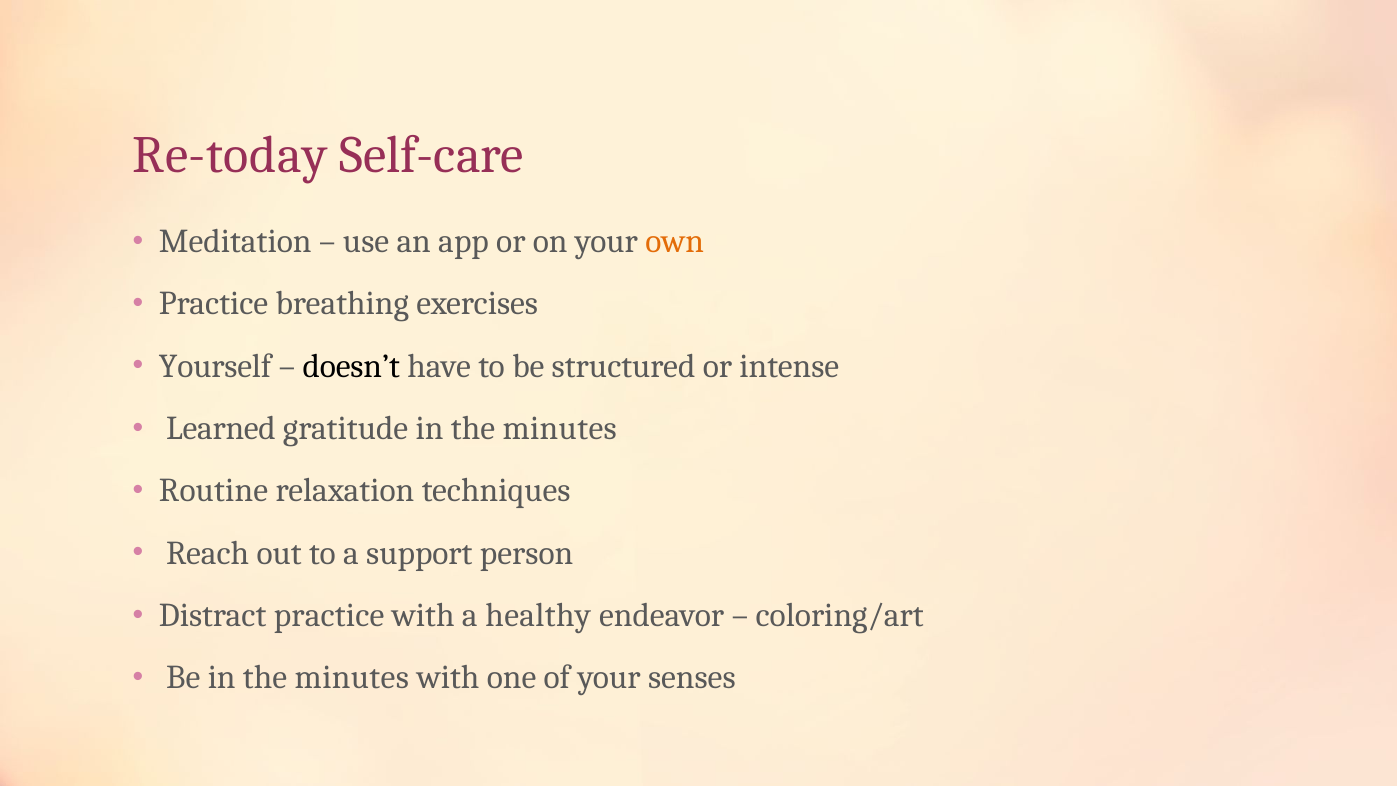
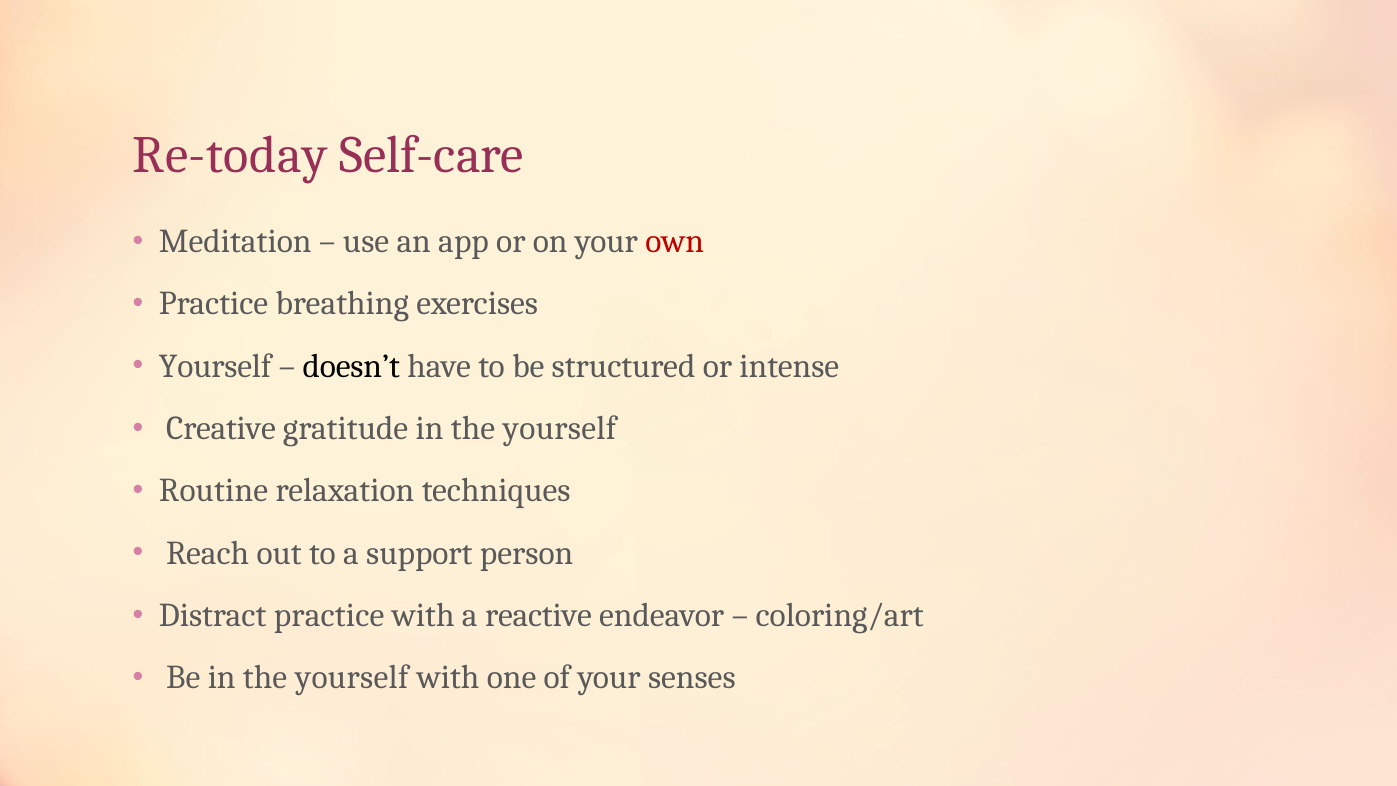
own colour: orange -> red (675, 241)
Learned: Learned -> Creative (221, 428)
gratitude in the minutes: minutes -> yourself (560, 428)
healthy: healthy -> reactive (538, 615)
Be in the minutes: minutes -> yourself (352, 678)
